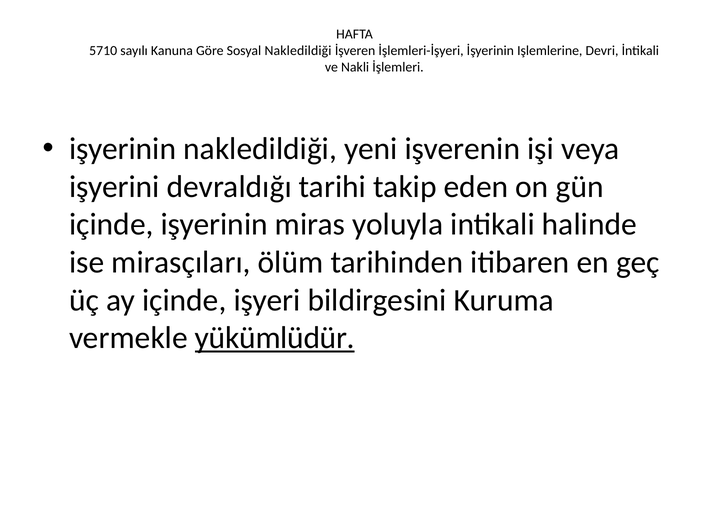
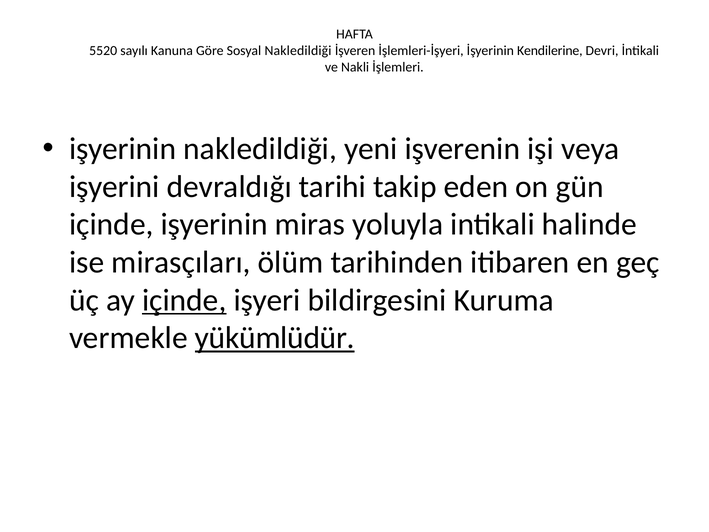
5710: 5710 -> 5520 (103, 51)
Işlemlerine: Işlemlerine -> Kendilerine (550, 51)
içinde underline: none -> present (184, 300)
